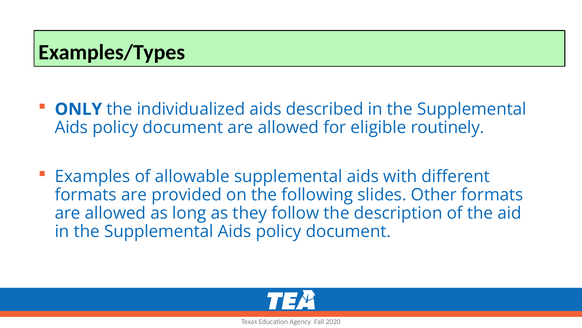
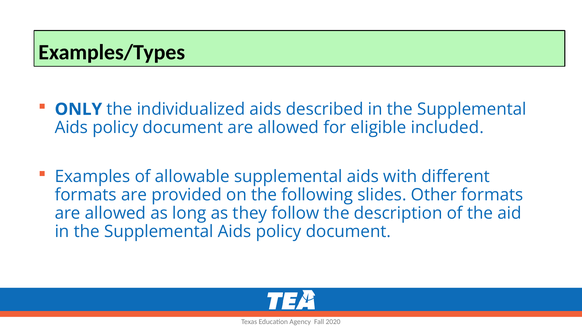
routinely: routinely -> included (447, 127)
